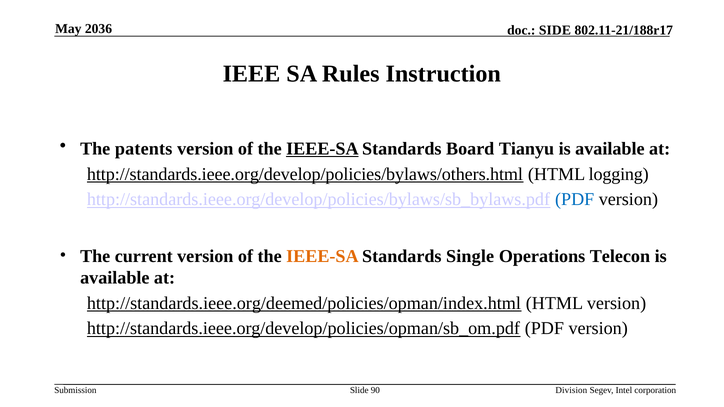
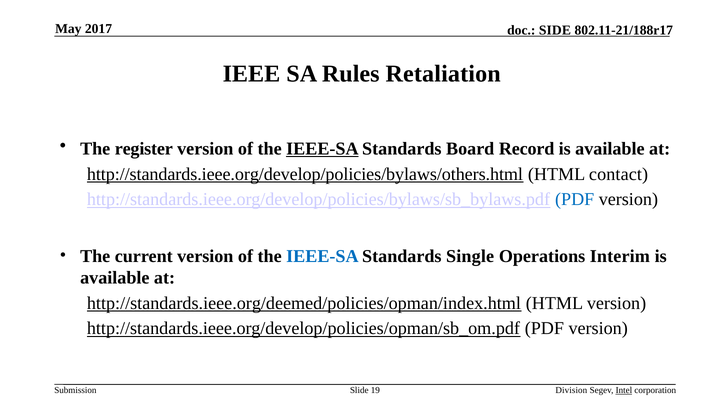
2036: 2036 -> 2017 (98, 29)
Instruction: Instruction -> Retaliation (443, 74)
patents: patents -> register (144, 149)
Tianyu: Tianyu -> Record (527, 149)
logging: logging -> contact (619, 174)
IEEE-SA colour: orange -> blue (322, 256)
Telecon: Telecon -> Interim (620, 256)
90: 90 -> 19 (375, 391)
Intel underline: none -> present (624, 391)
